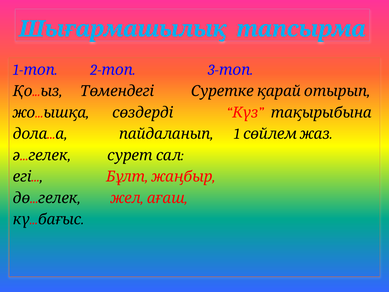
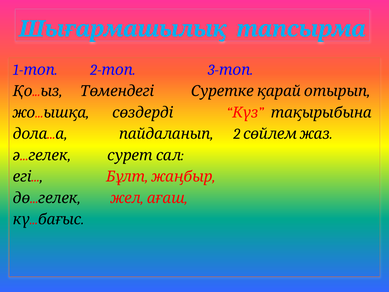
1: 1 -> 2 (237, 134)
